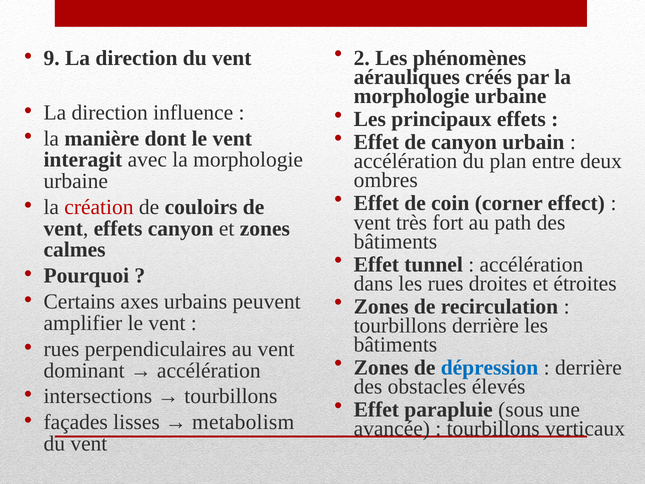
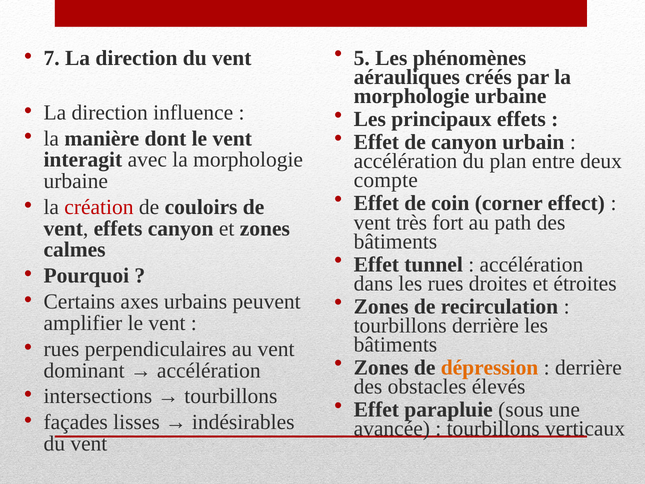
2: 2 -> 5 (362, 58)
9: 9 -> 7 (52, 58)
ombres: ombres -> compte (386, 180)
dépression colour: blue -> orange (490, 367)
metabolism: metabolism -> indésirables (243, 422)
